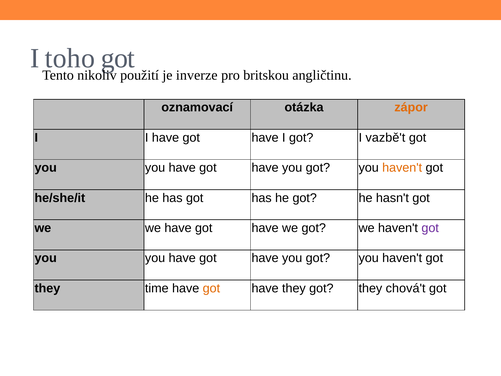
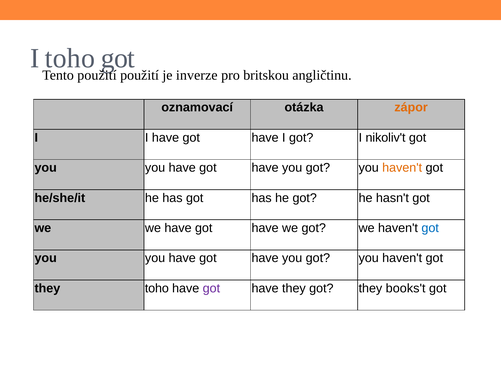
Tento nikoliv: nikoliv -> použití (97, 75)
vazbě't: vazbě't -> nikoliv't (386, 138)
got colour: purple -> blue (430, 228)
they time: time -> toho (157, 288)
got colour: orange -> purple (211, 288)
chová't: chová't -> books't (406, 288)
